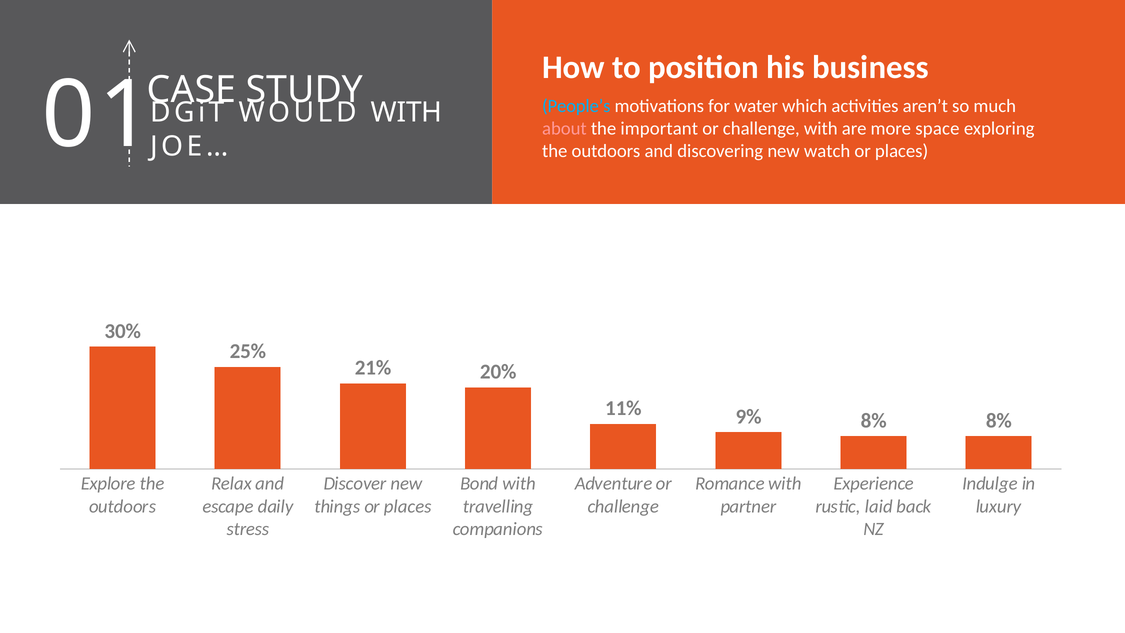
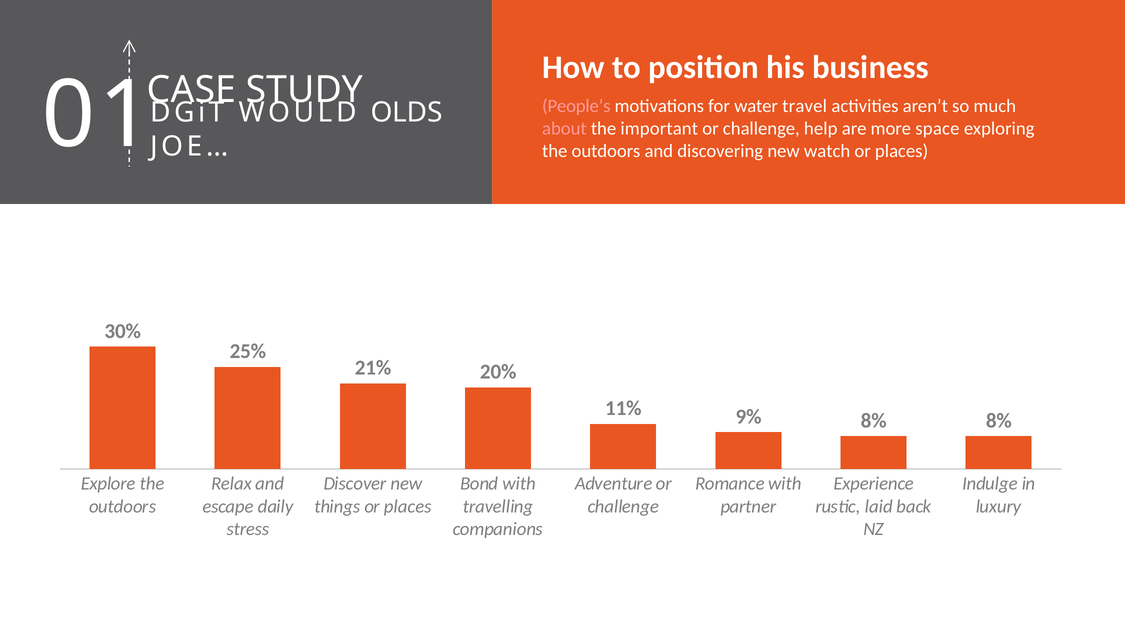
People’s colour: light blue -> pink (576, 106)
which: which -> travel (805, 106)
WITH: WITH -> OLDS (407, 112)
challenge with: with -> help (821, 129)
